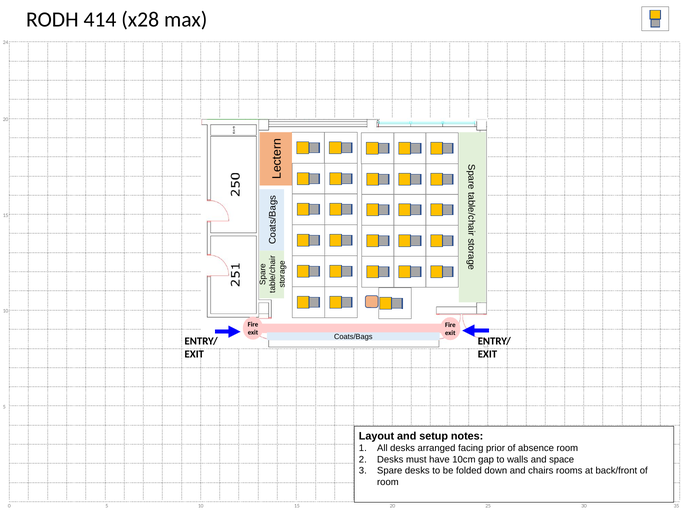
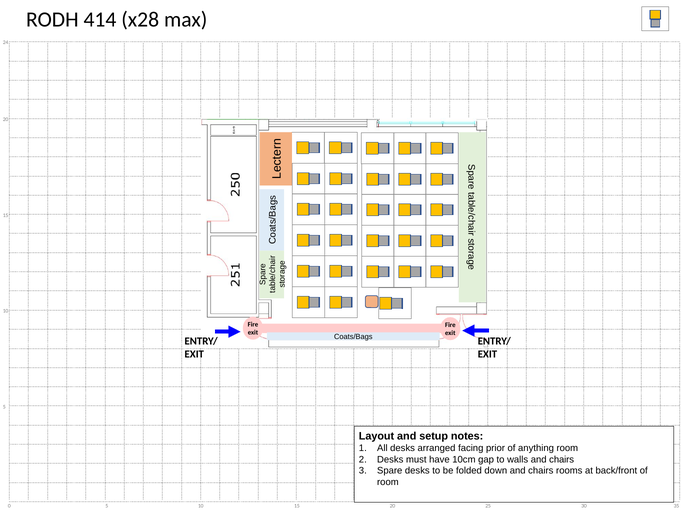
absence: absence -> anything (536, 448)
walls and space: space -> chairs (562, 459)
